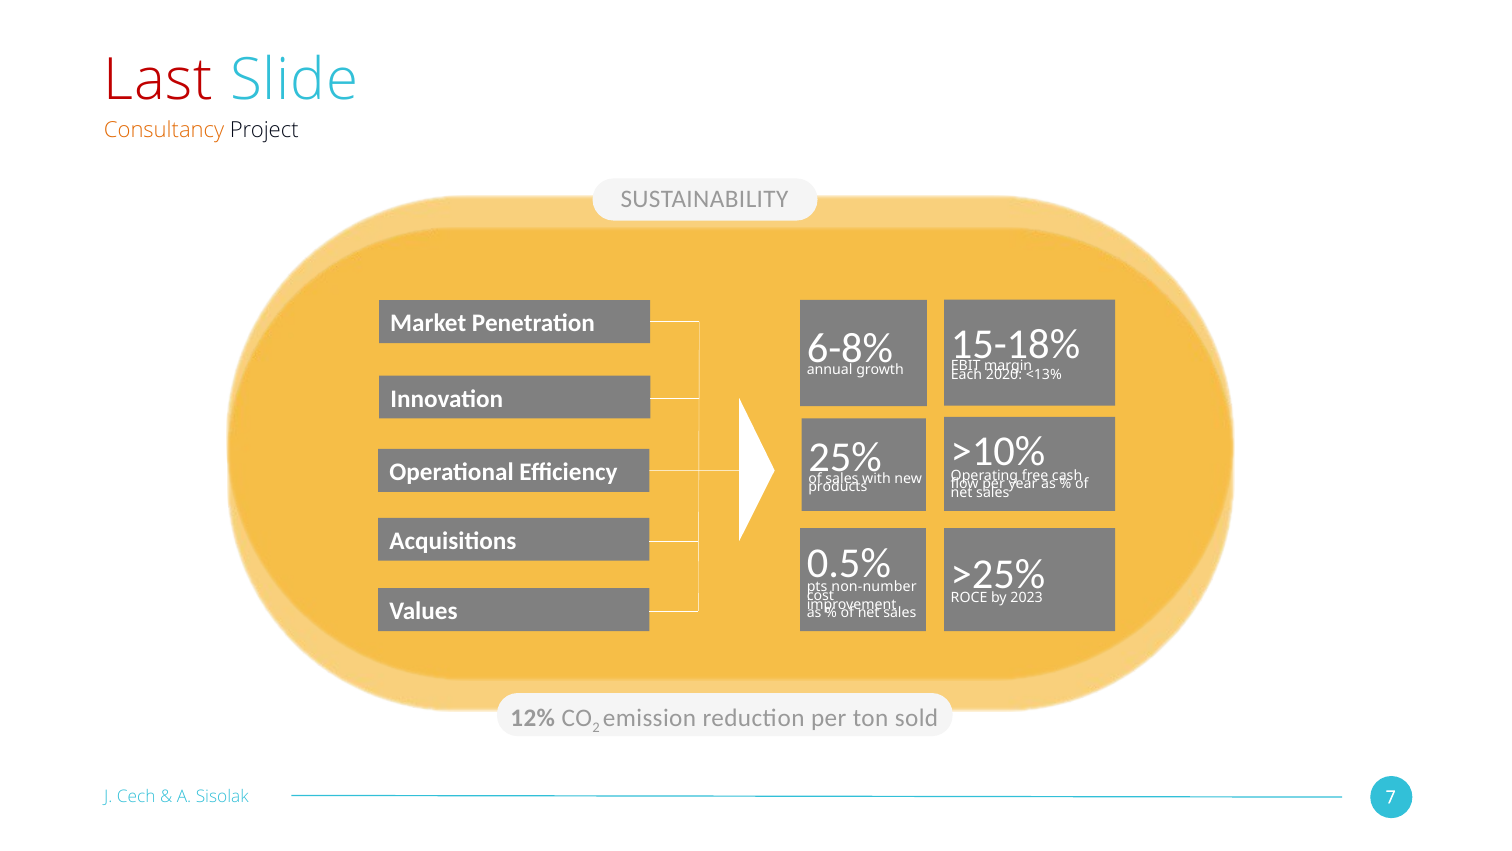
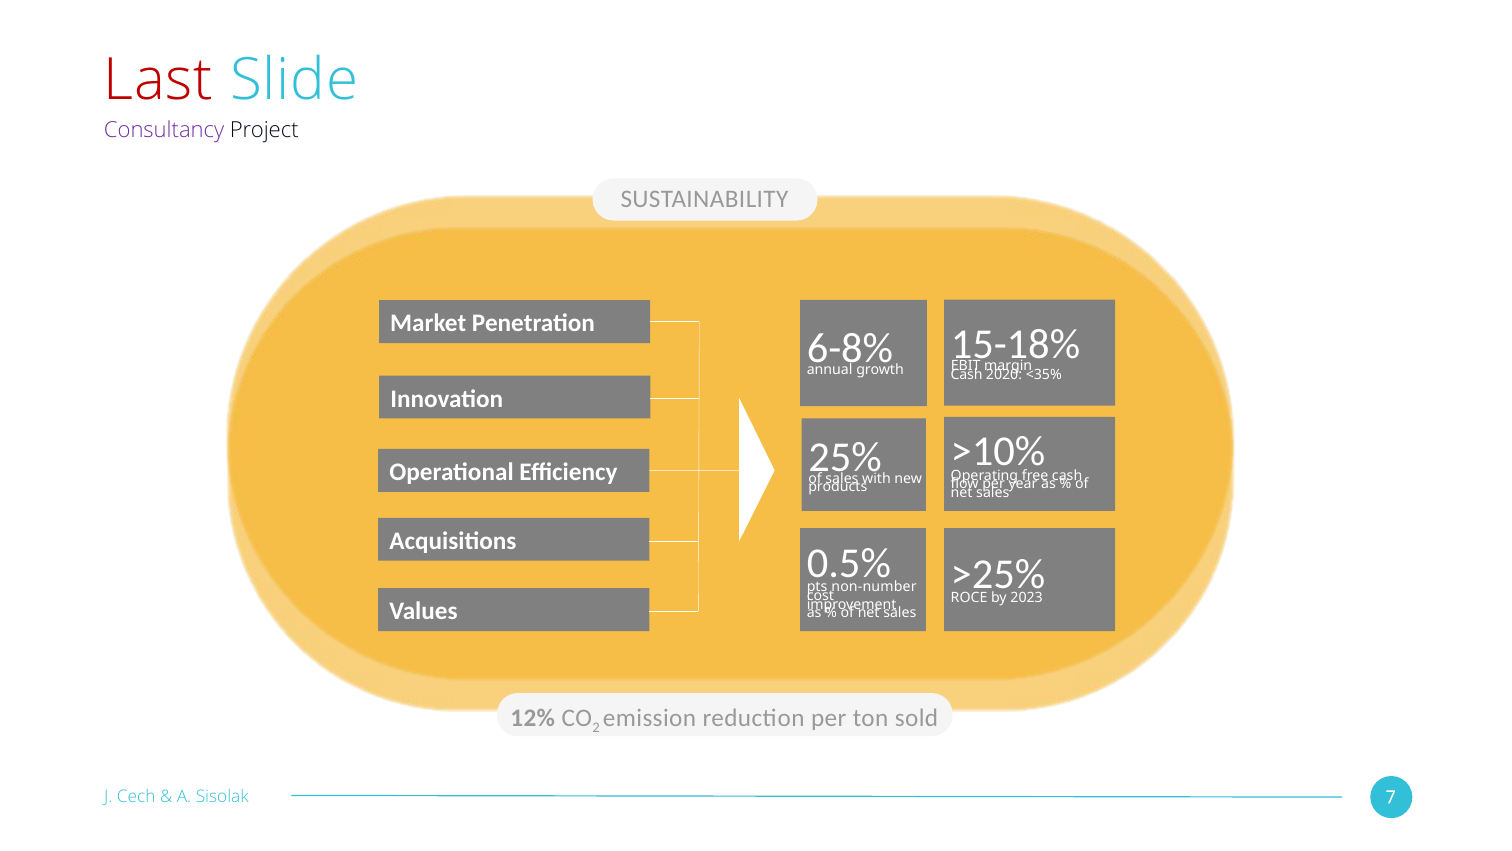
Consultancy colour: orange -> purple (164, 130)
Each: Each -> Cash (967, 375)
<13%: <13% -> <35% (1044, 375)
